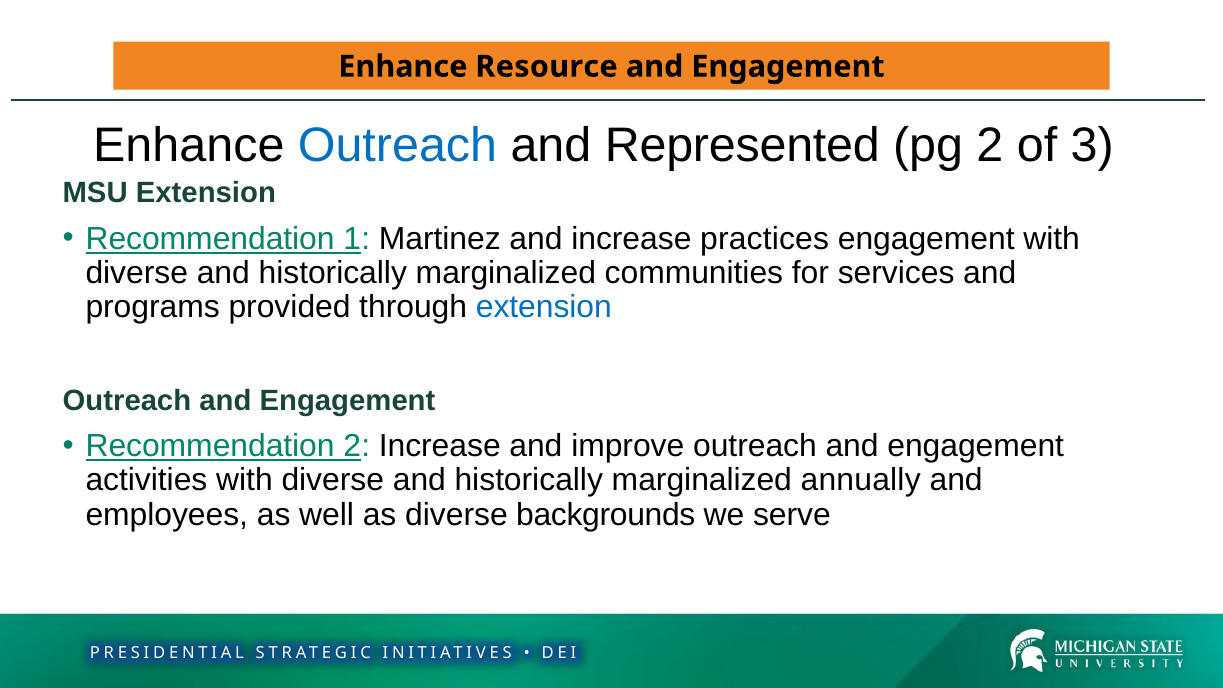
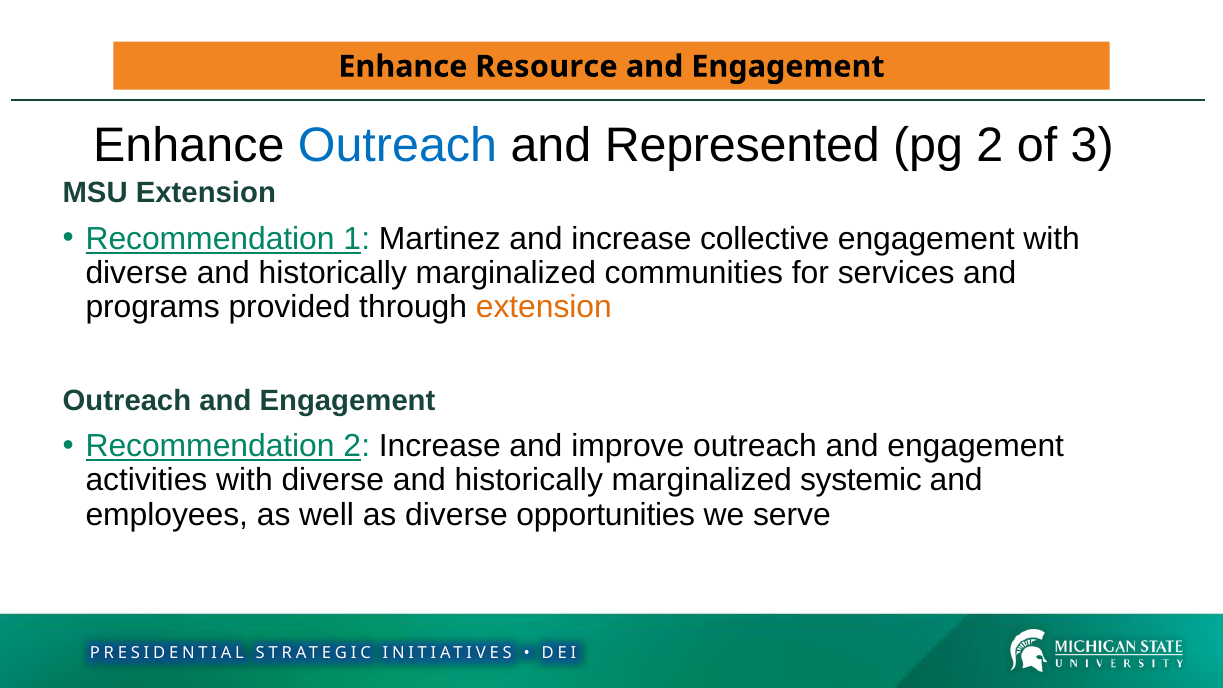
practices: practices -> collective (765, 239)
extension colour: blue -> orange (544, 307)
annually: annually -> systemic (861, 480)
backgrounds: backgrounds -> opportunities (606, 515)
